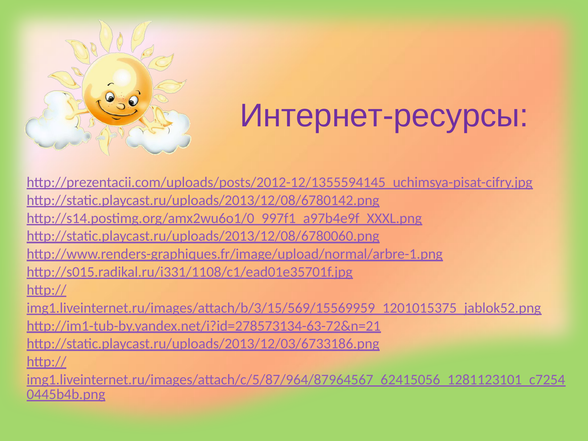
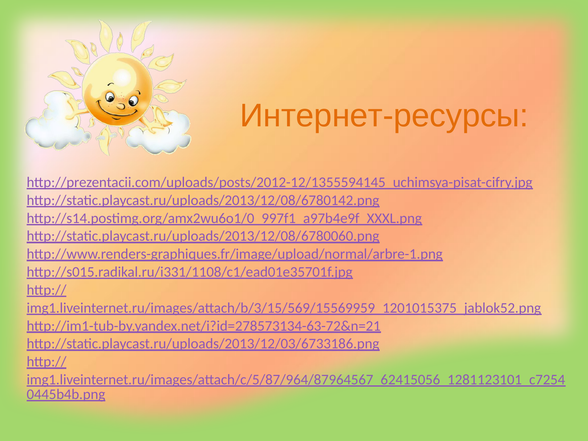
Интернет-ресурсы colour: purple -> orange (384, 116)
